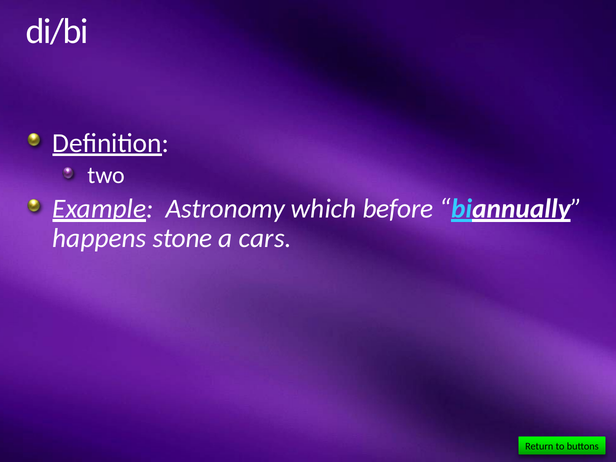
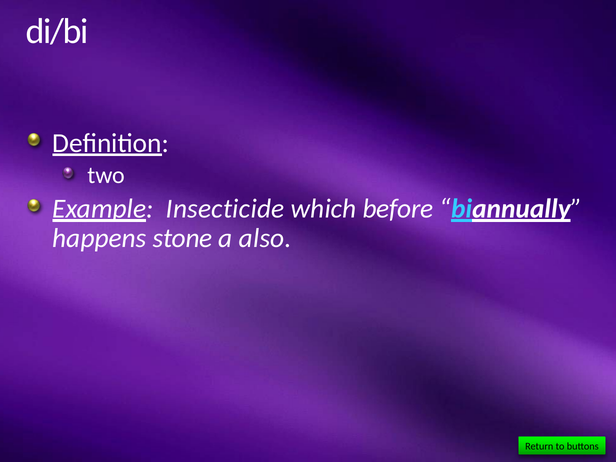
Astronomy: Astronomy -> Insecticide (225, 209)
cars: cars -> also (265, 238)
